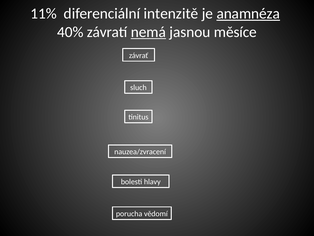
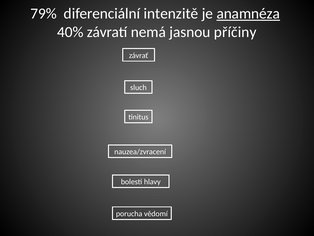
11%: 11% -> 79% (44, 14)
nemá underline: present -> none (148, 32)
měsíce: měsíce -> příčiny (235, 32)
